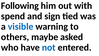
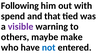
sign: sign -> that (52, 16)
visible colour: blue -> purple (21, 26)
asked: asked -> make (72, 37)
